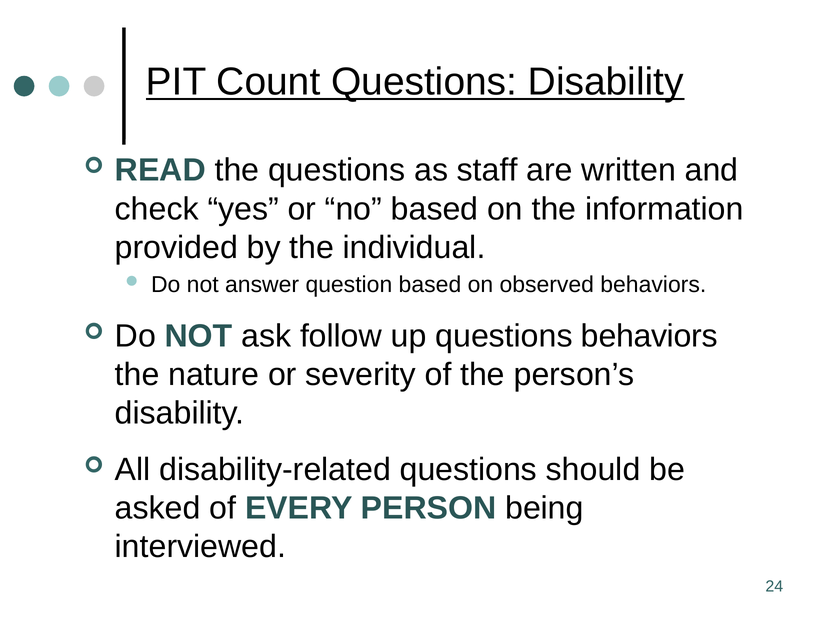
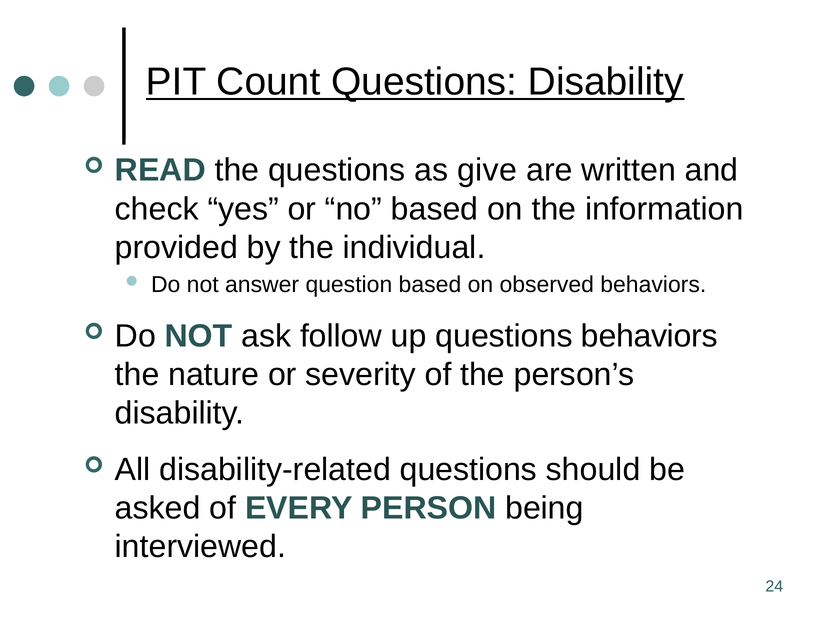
staff: staff -> give (487, 170)
